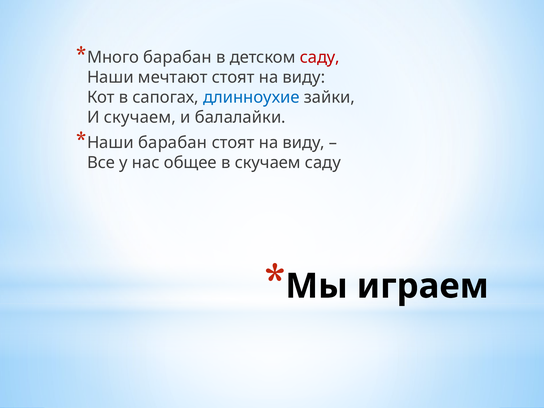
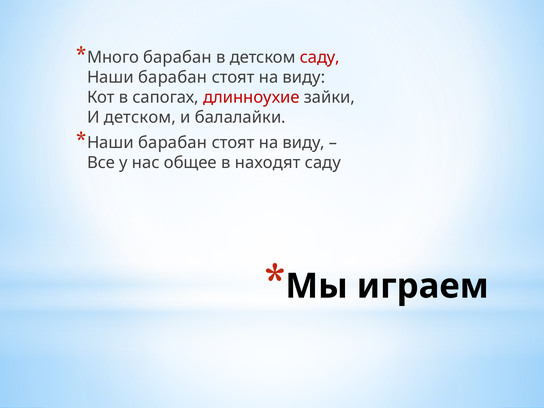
мечтают: мечтают -> барабан (173, 77)
длинноухие colour: blue -> red (251, 97)
И скучаем: скучаем -> детском (140, 117)
в скучаем: скучаем -> находят (268, 163)
